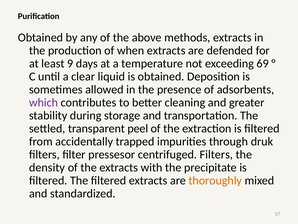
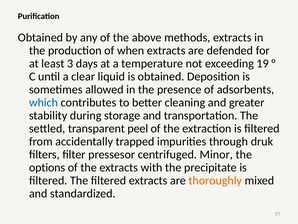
9: 9 -> 3 (70, 63)
69: 69 -> 19 (263, 63)
which colour: purple -> blue (44, 102)
centrifuged Filters: Filters -> Minor (216, 154)
density: density -> options (47, 167)
